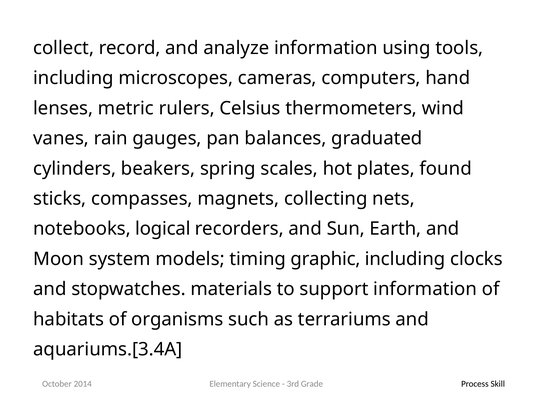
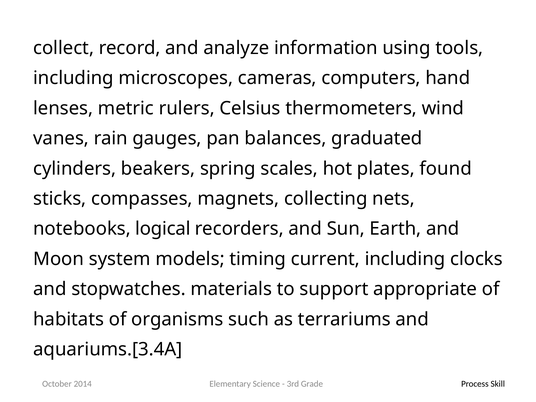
graphic: graphic -> current (325, 259)
support information: information -> appropriate (425, 289)
